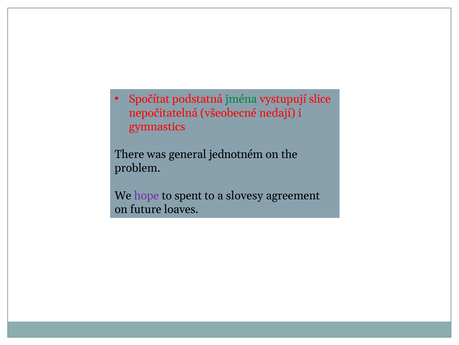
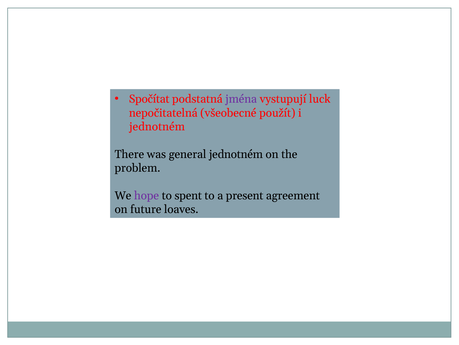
jména colour: green -> purple (241, 99)
slice: slice -> luck (320, 99)
nedají: nedají -> použít (277, 113)
gymnastics: gymnastics -> jednotném (157, 126)
slovesy: slovesy -> present (245, 195)
